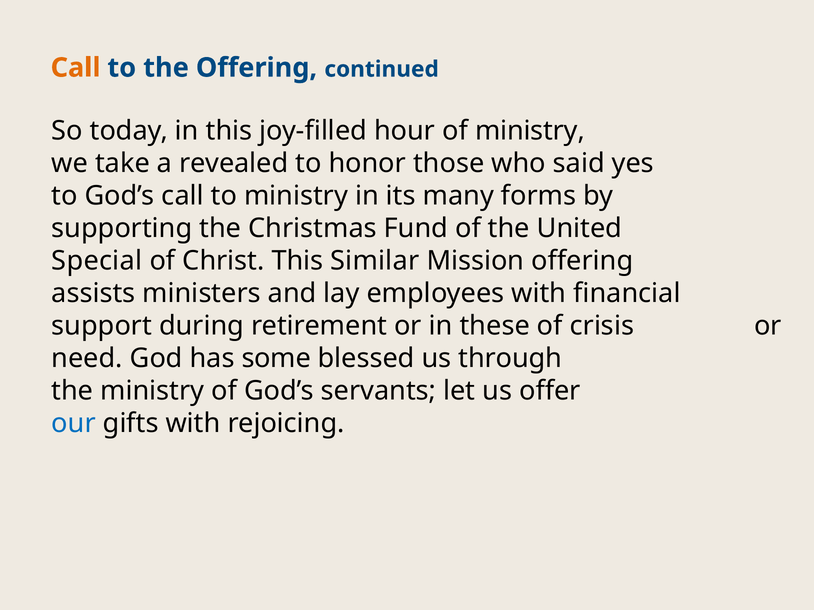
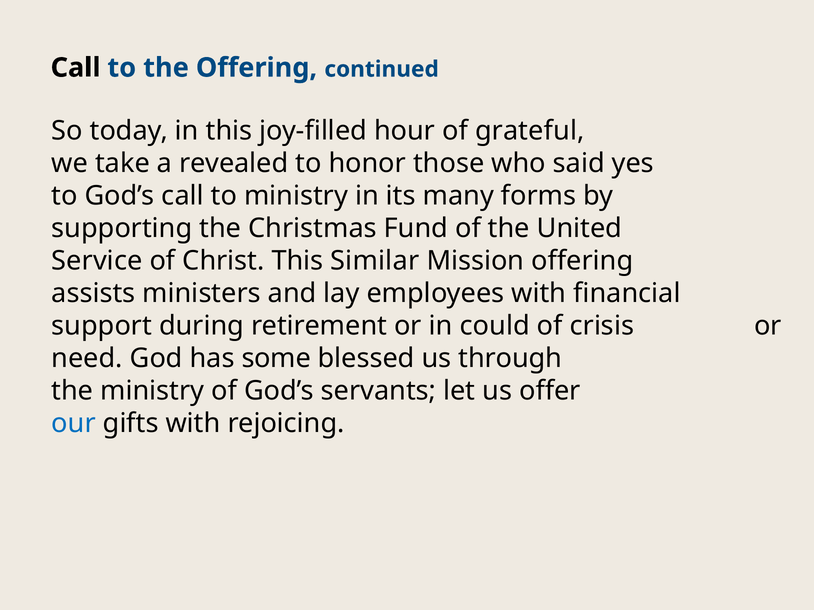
Call colour: orange -> black (75, 68)
of ministry: ministry -> grateful (530, 131)
Special: Special -> Service (97, 261)
these: these -> could (495, 326)
